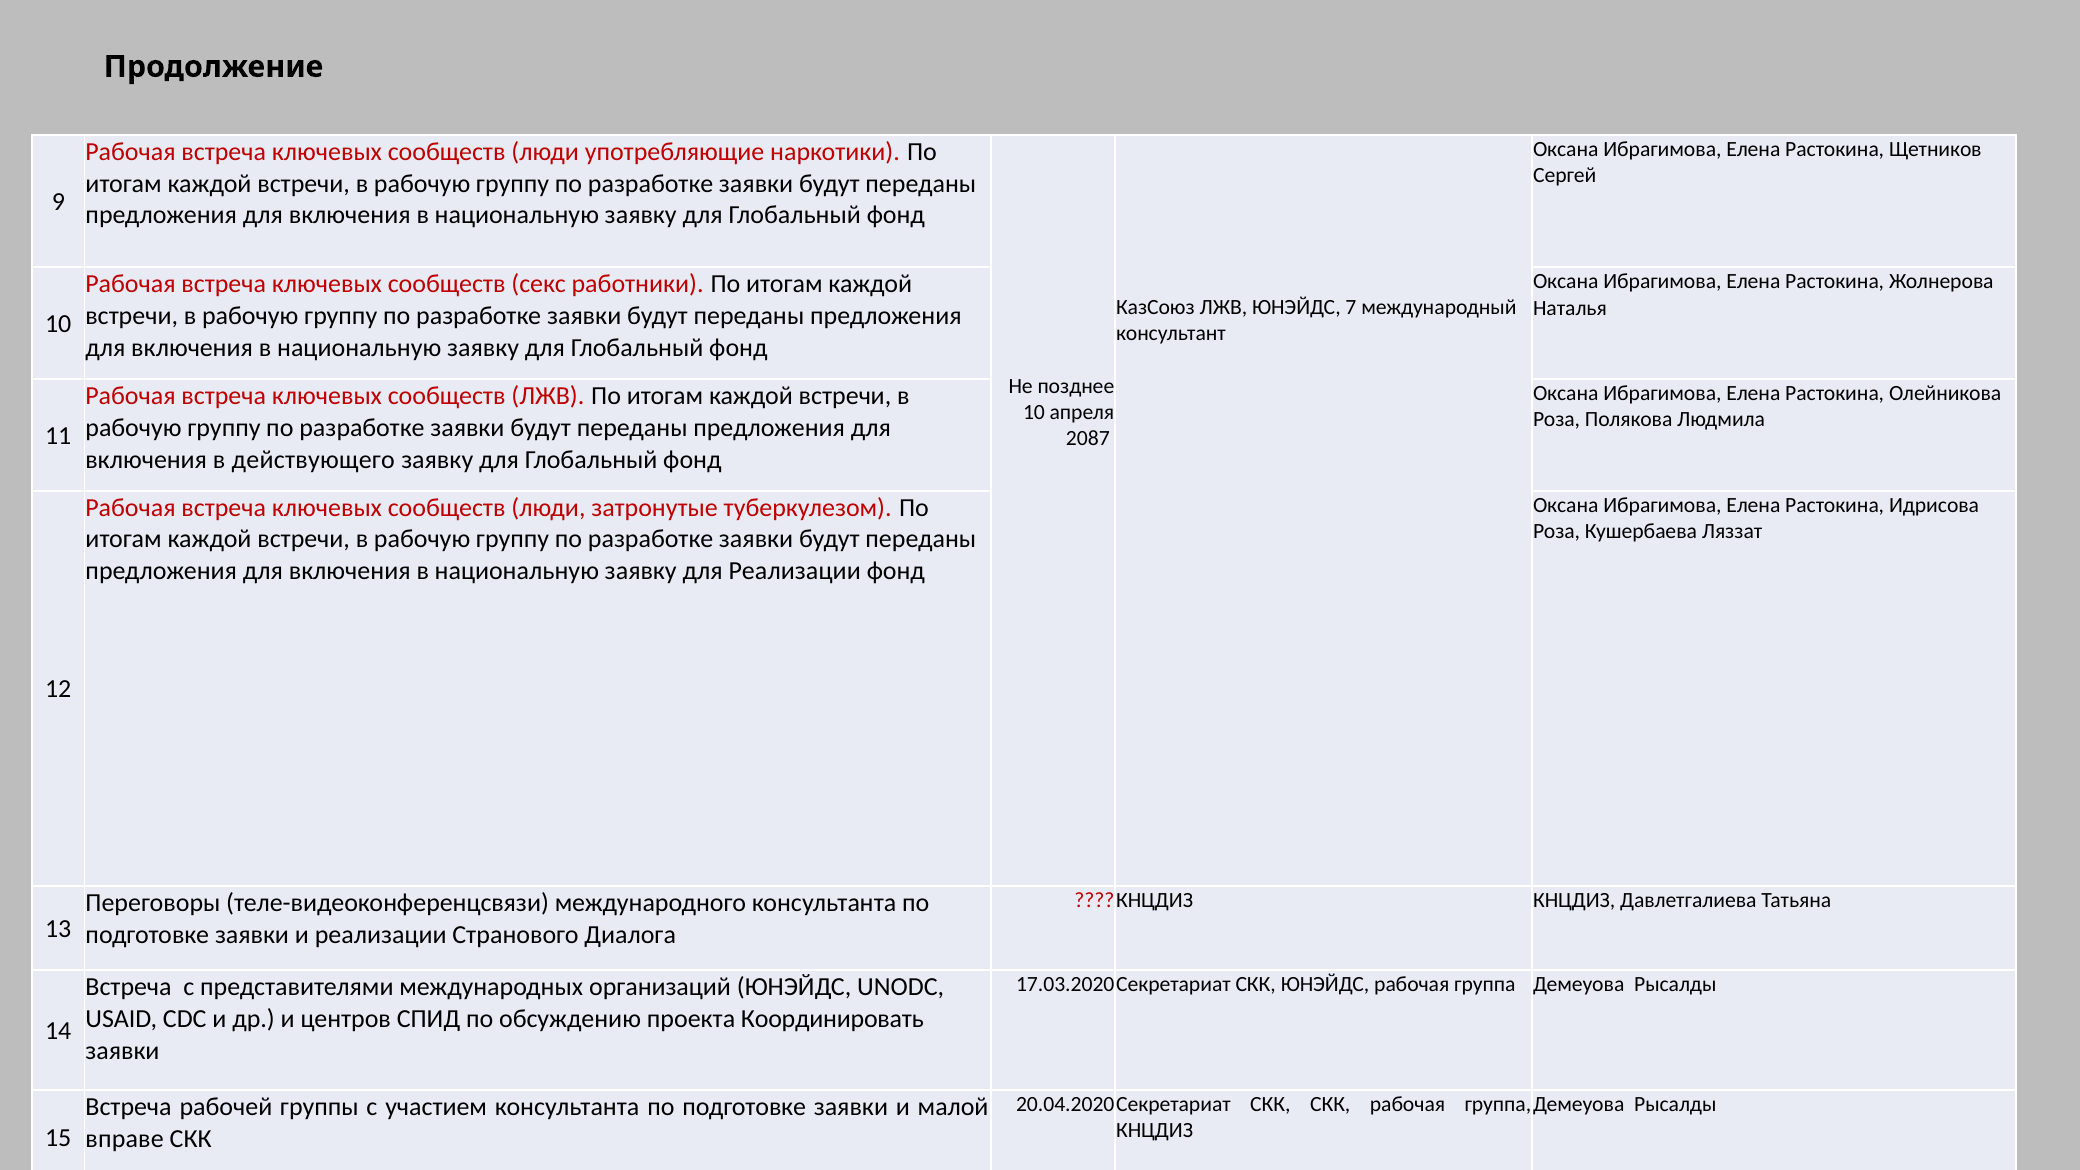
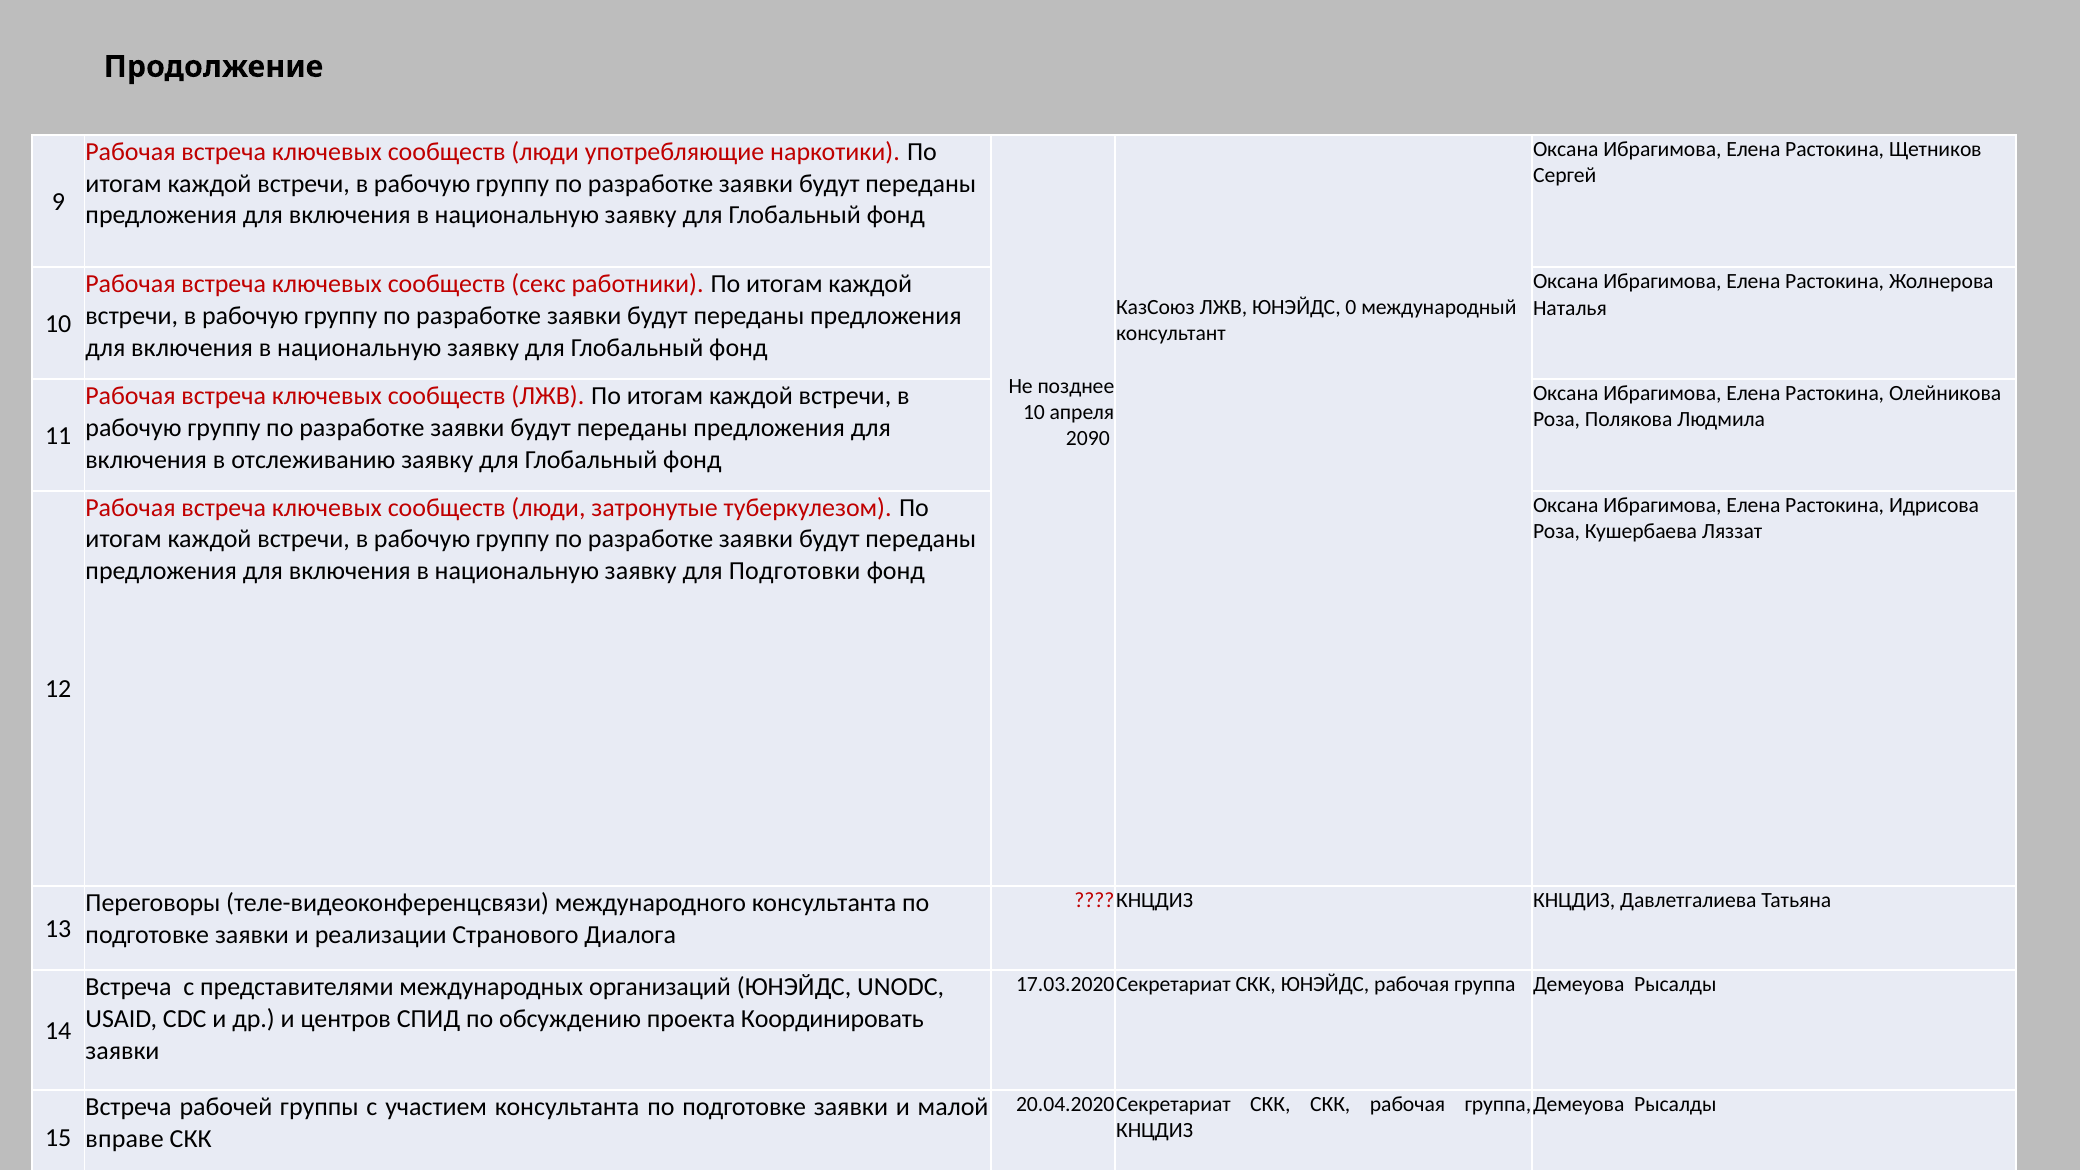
7: 7 -> 0 (1351, 307)
2087: 2087 -> 2090 (1088, 438)
действующего: действующего -> отслеживанию (313, 459)
для Реализации: Реализации -> Подготовки (795, 571)
